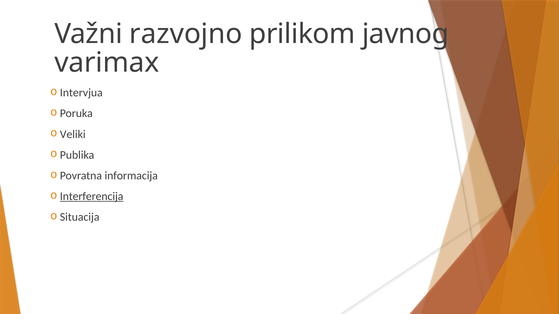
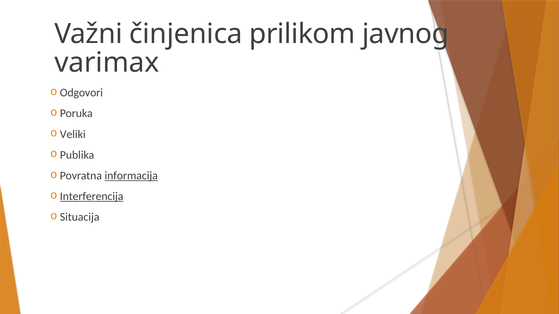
razvojno: razvojno -> činjenica (186, 34)
Intervjua: Intervjua -> Odgovori (81, 93)
informacija underline: none -> present (131, 176)
